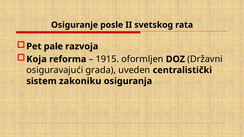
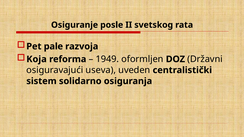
1915: 1915 -> 1949 (107, 59)
grada: grada -> useva (101, 70)
zakoniku: zakoniku -> solidarno (80, 81)
